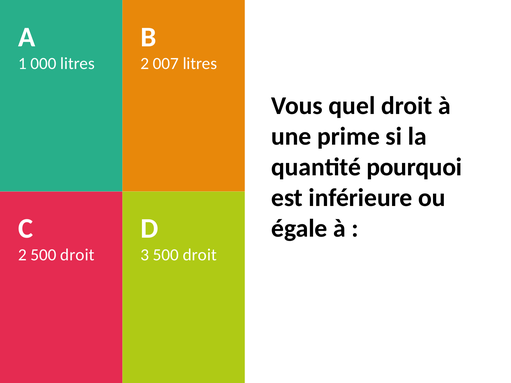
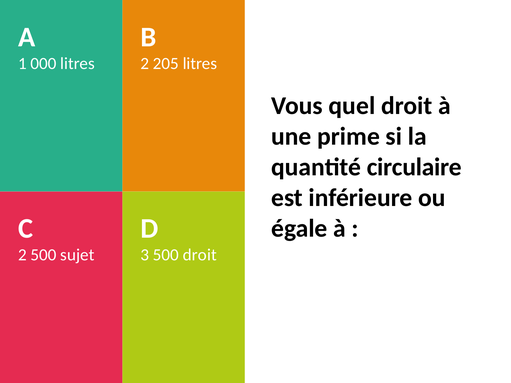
007: 007 -> 205 (166, 64)
pourquoi: pourquoi -> circulaire (414, 167)
2 500 droit: droit -> sujet (77, 255)
